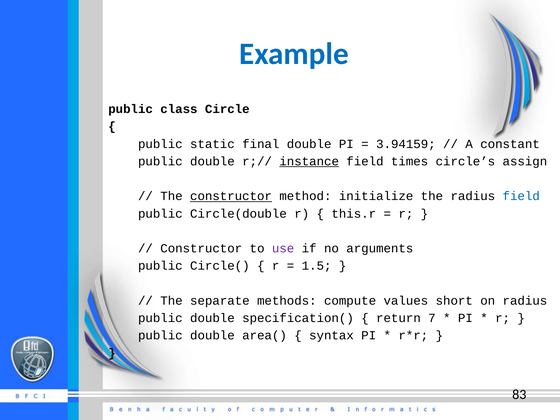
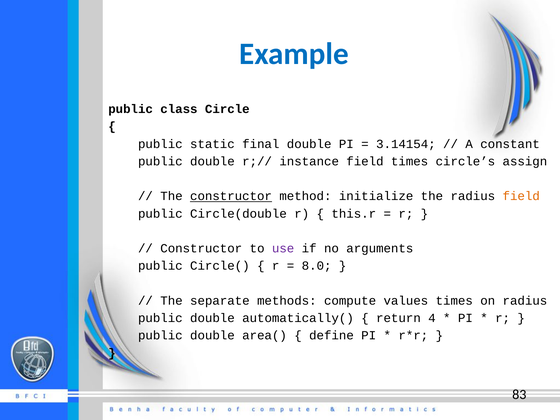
3.94159: 3.94159 -> 3.14154 (406, 144)
instance underline: present -> none (309, 161)
field colour: blue -> orange (521, 196)
1.5: 1.5 -> 8.0 (317, 266)
values short: short -> times (454, 301)
specification(: specification( -> automatically( (298, 318)
7: 7 -> 4 (432, 318)
syntax: syntax -> define (331, 336)
